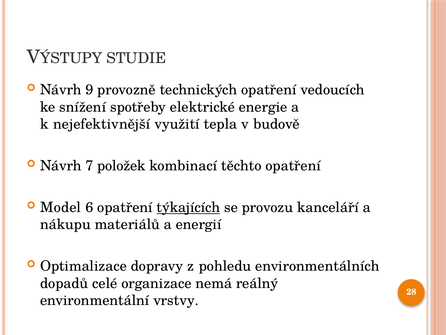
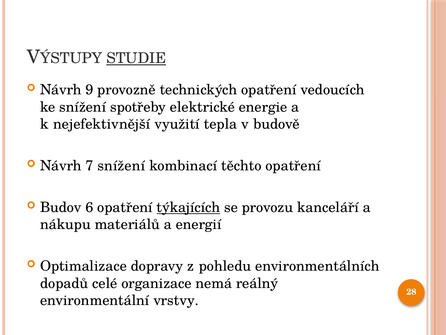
STUDIE underline: none -> present (136, 58)
7 položek: položek -> snížení (121, 166)
Model: Model -> Budov (61, 207)
